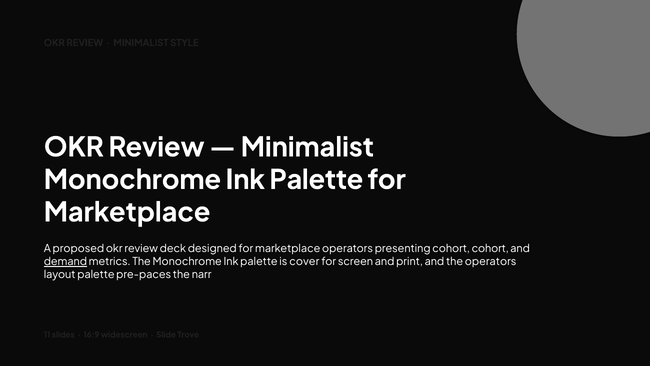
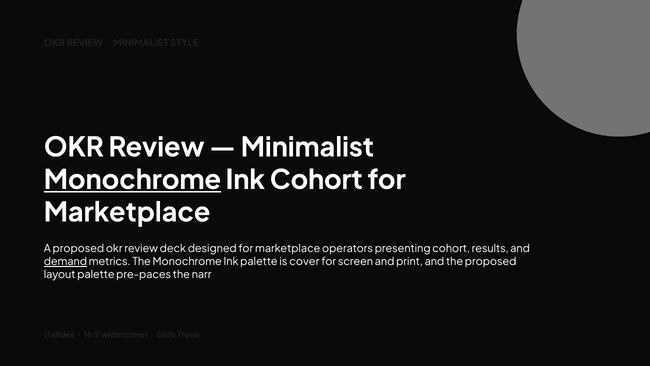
Monochrome underline: none -> present (132, 180)
Palette: Palette -> Cohort (316, 180)
cohort cohort: cohort -> results (490, 249)
the operators: operators -> proposed (491, 262)
